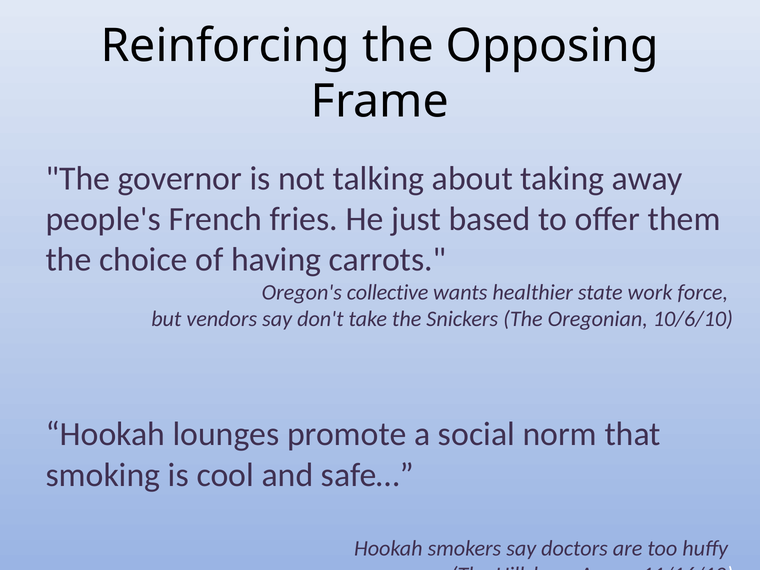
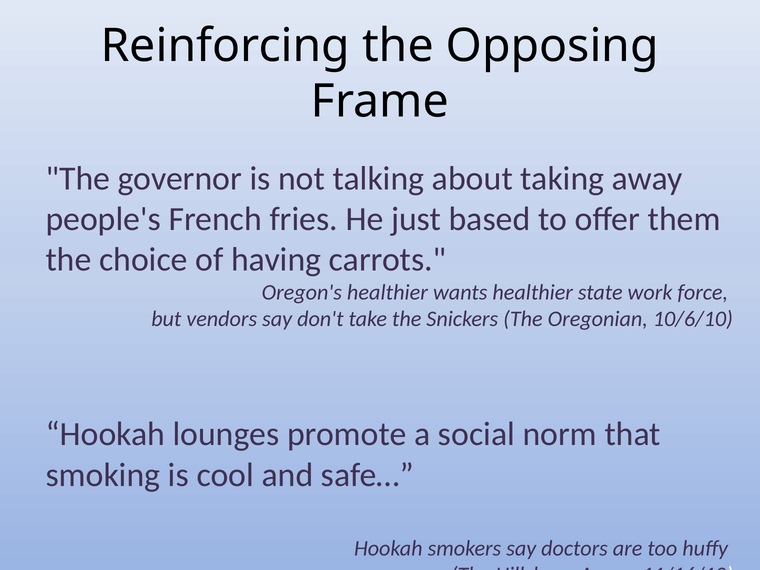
Oregon's collective: collective -> healthier (387, 292)
